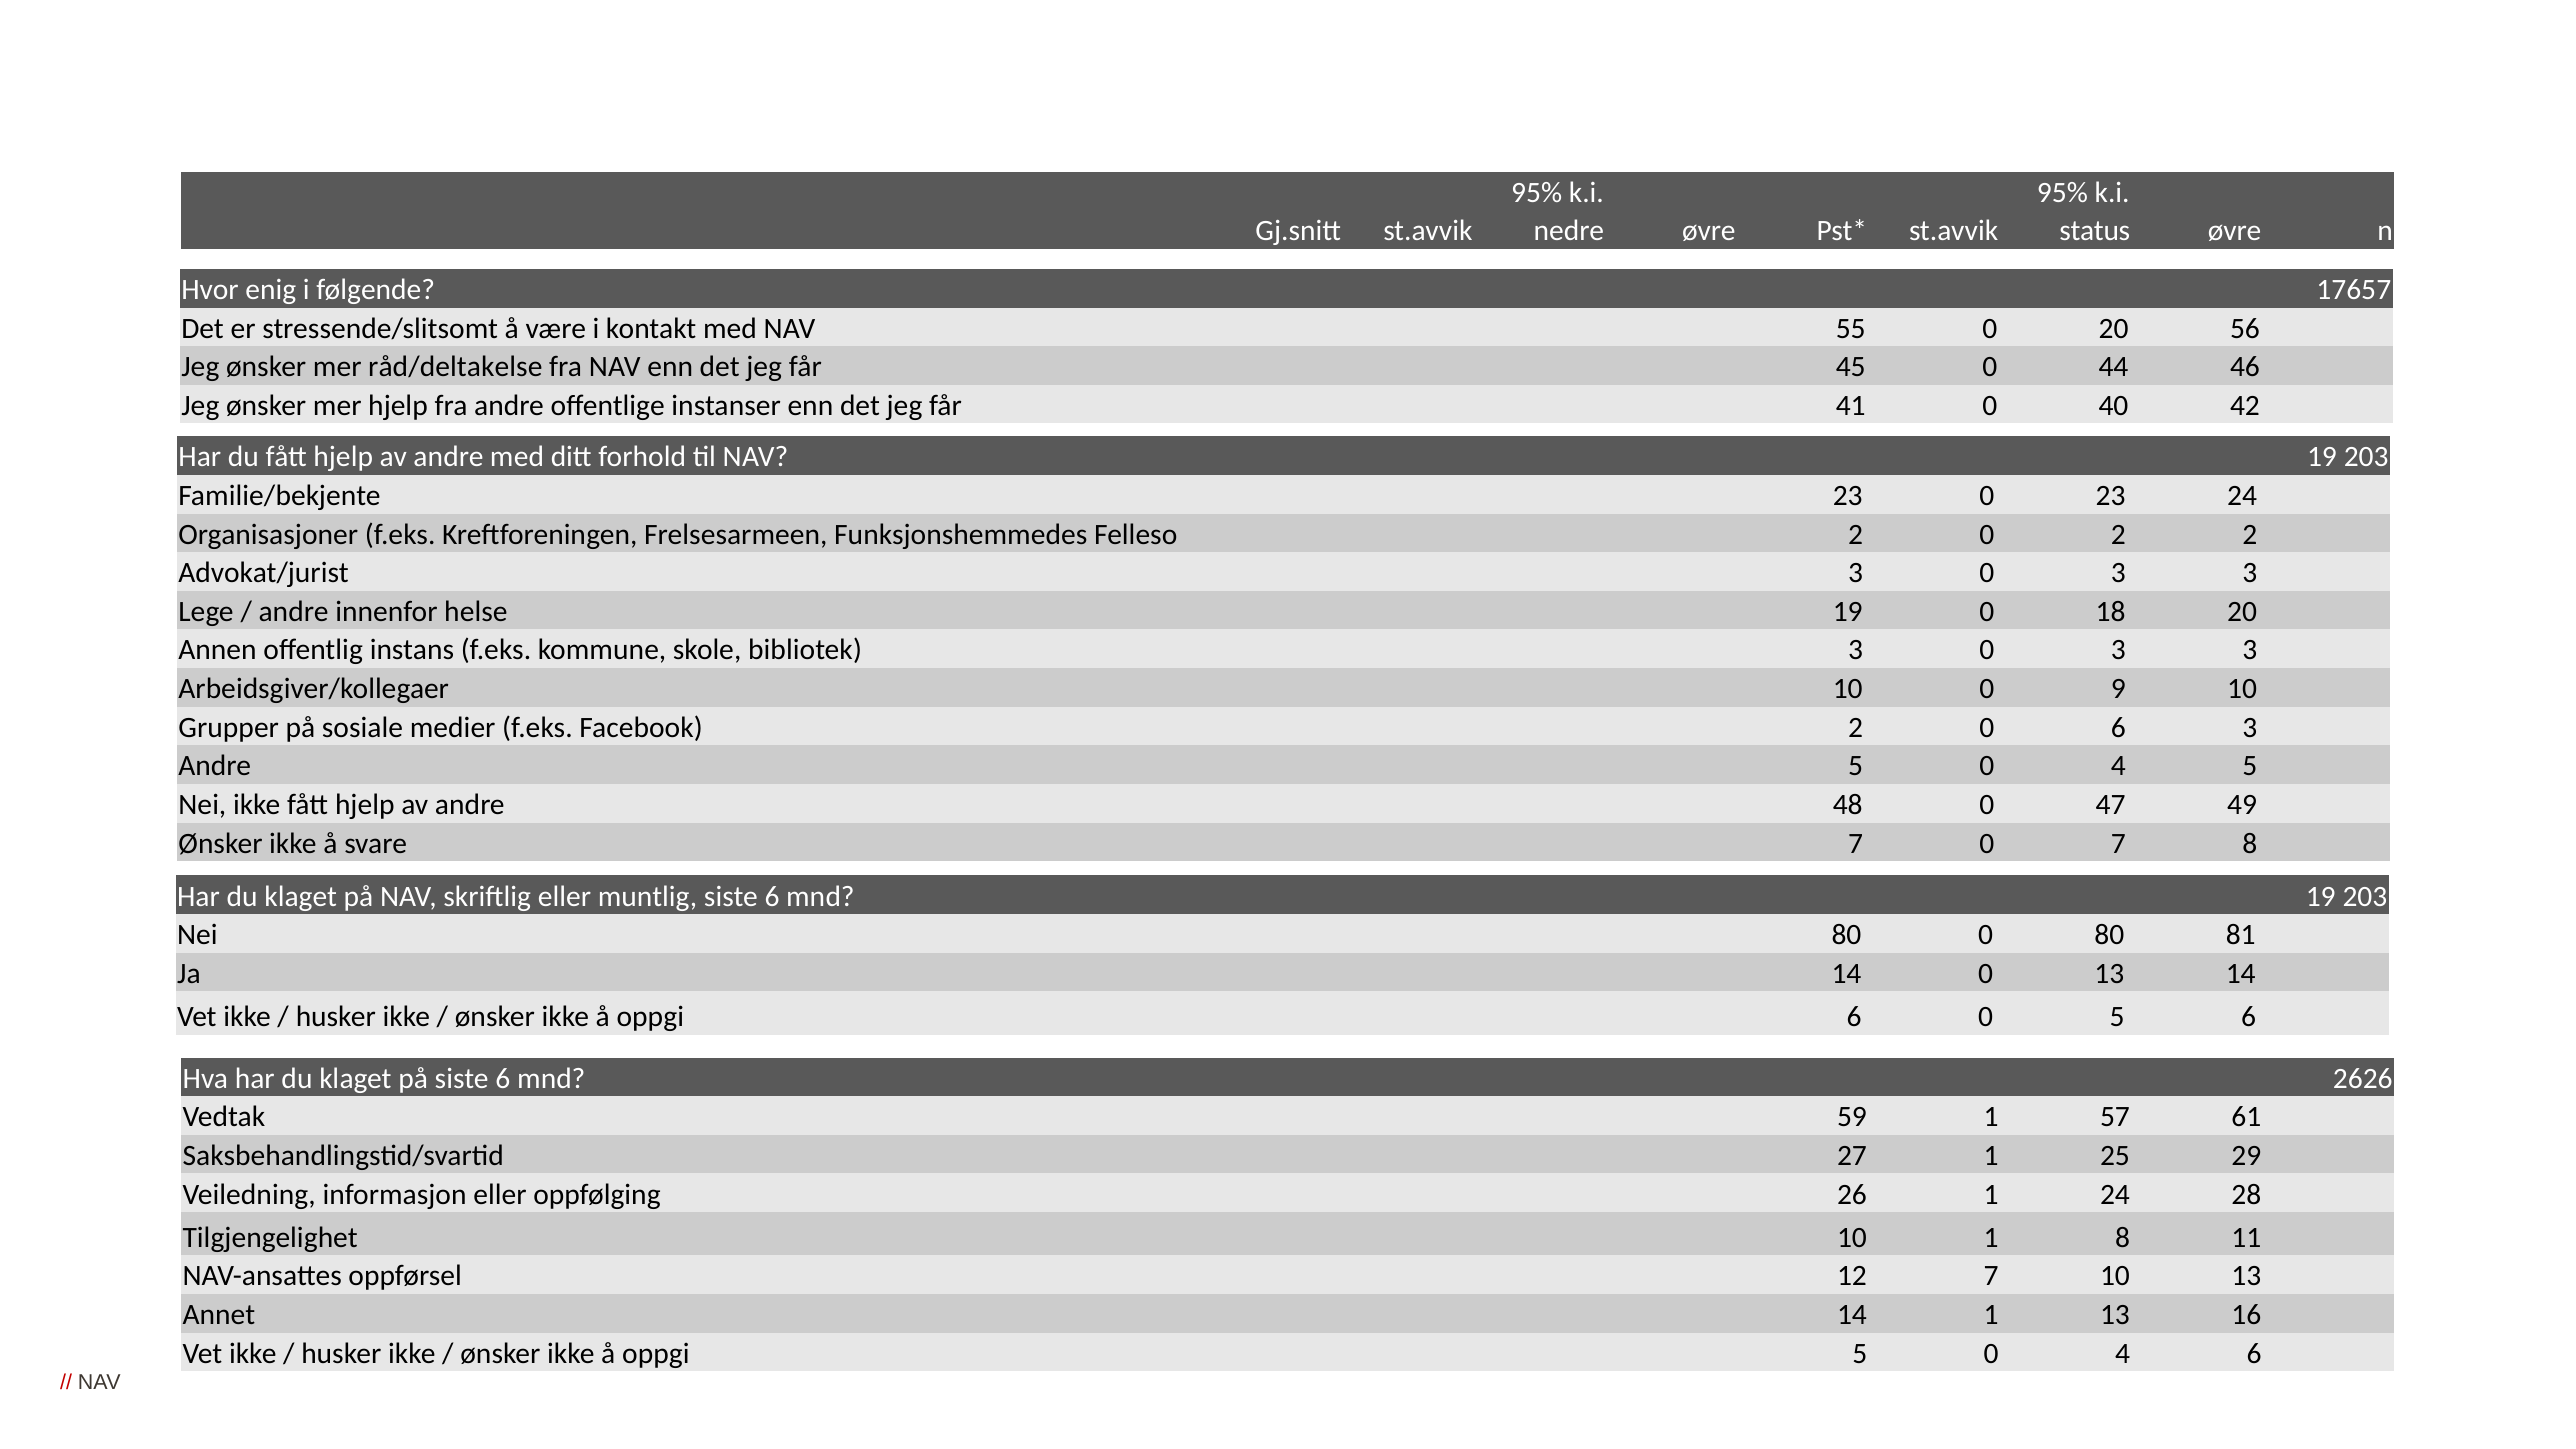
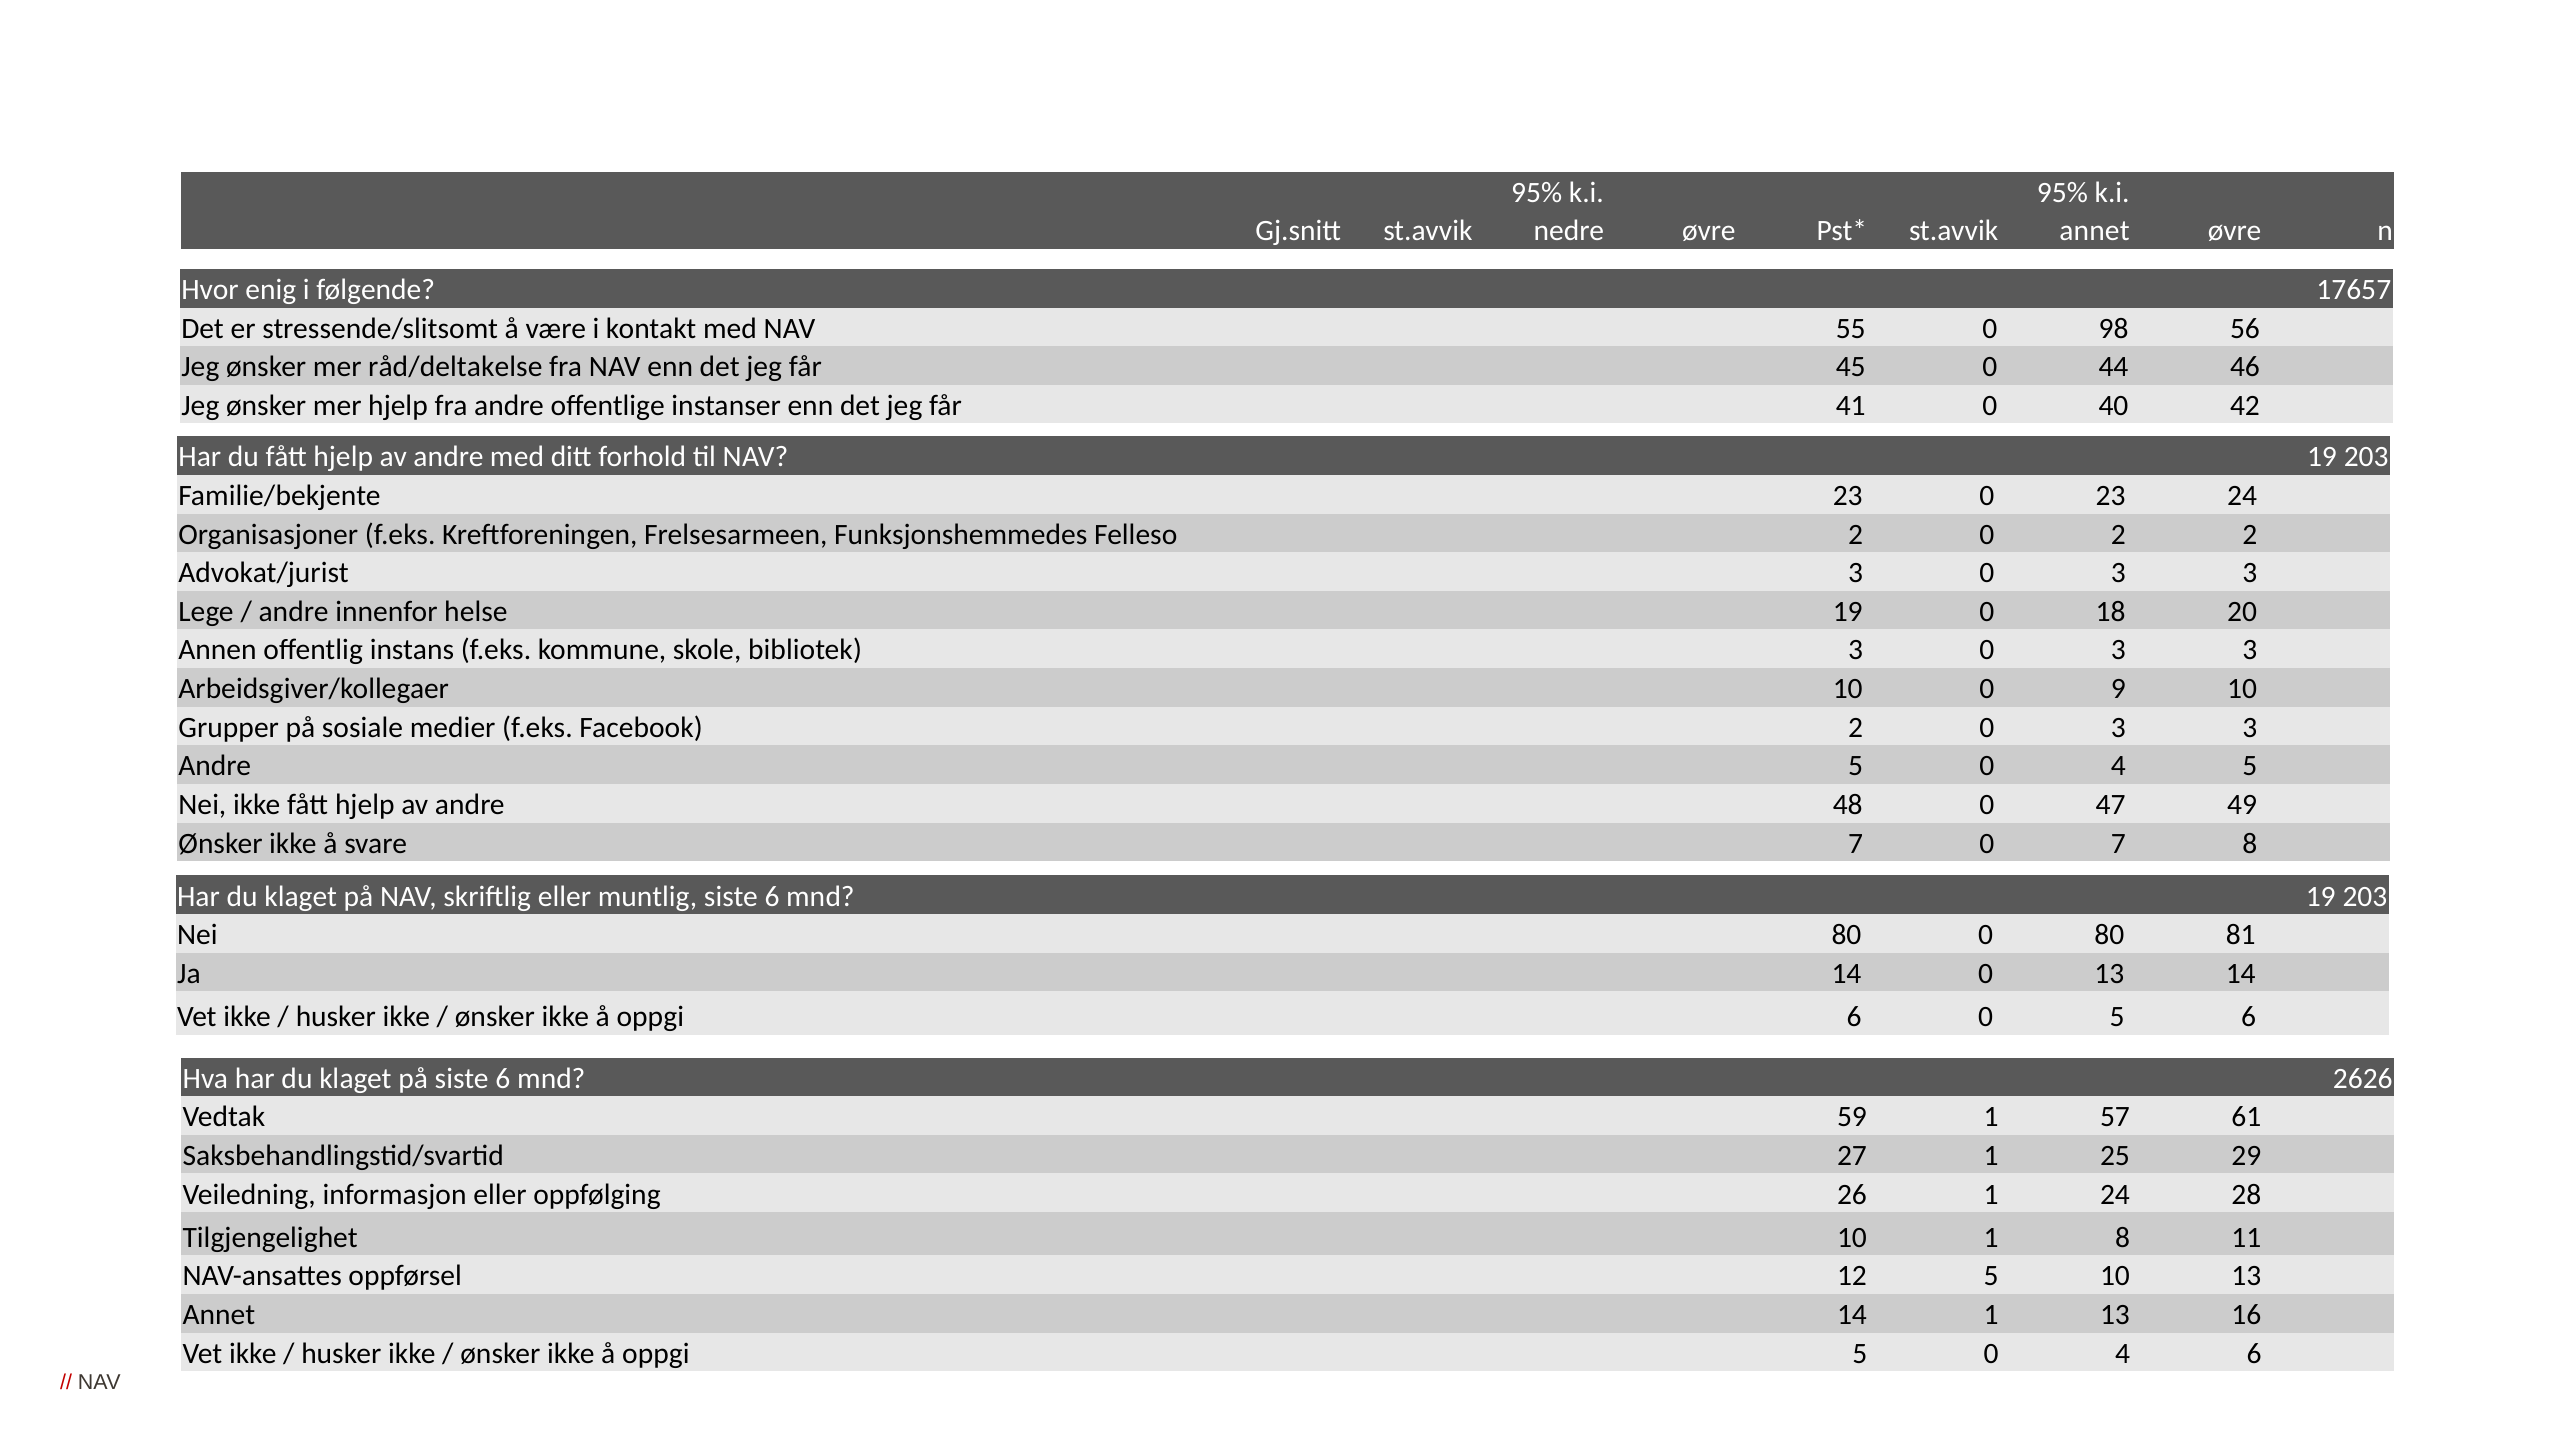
st.avvik status: status -> annet (2095, 231)
0 20: 20 -> 98 (2114, 328)
2 0 6: 6 -> 3 (2118, 728)
12 7: 7 -> 5 (1991, 1276)
